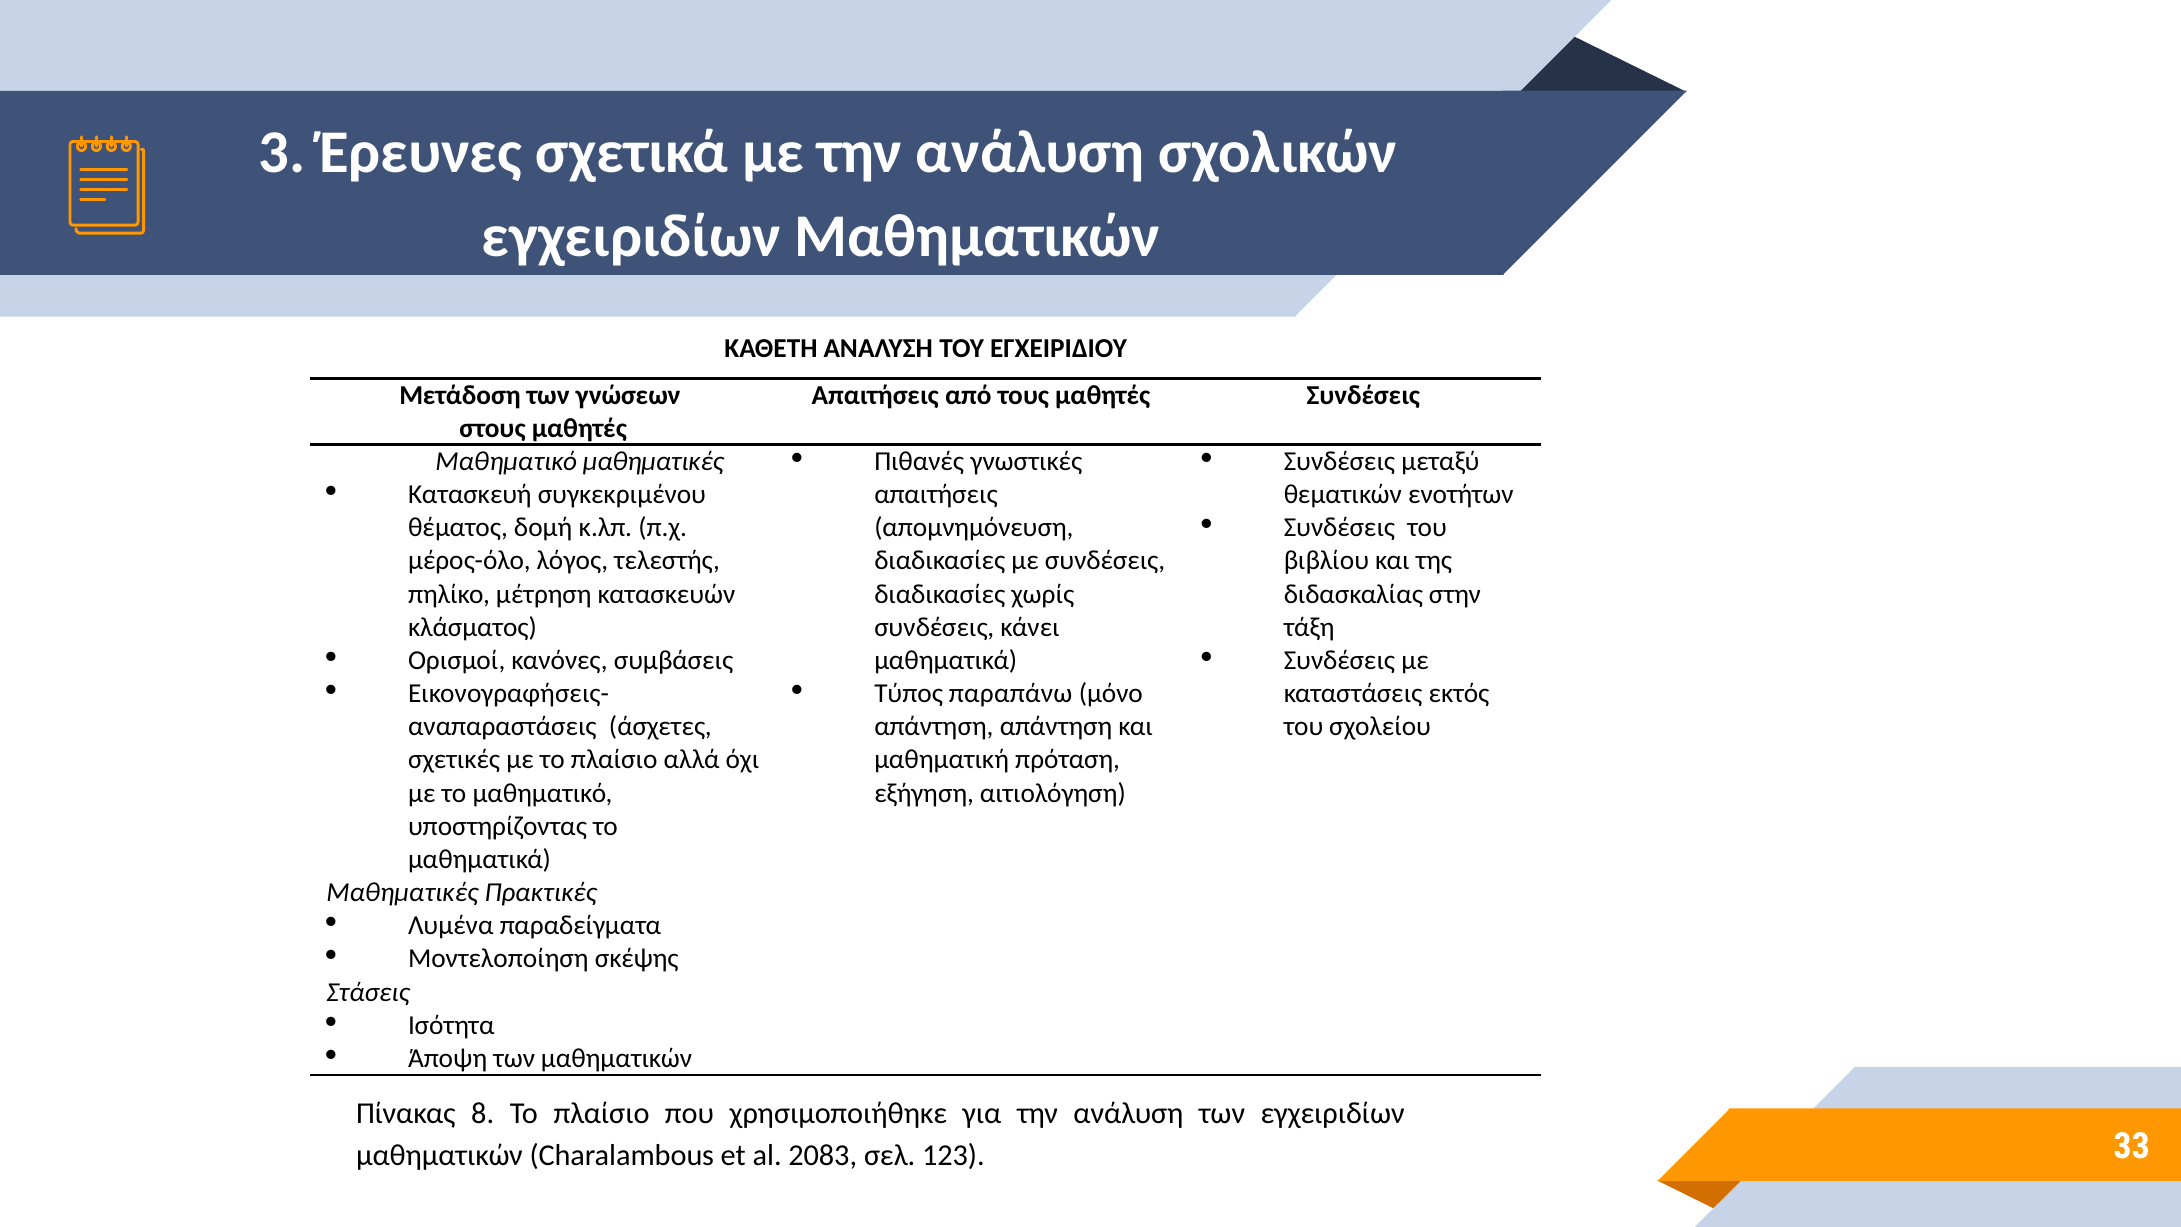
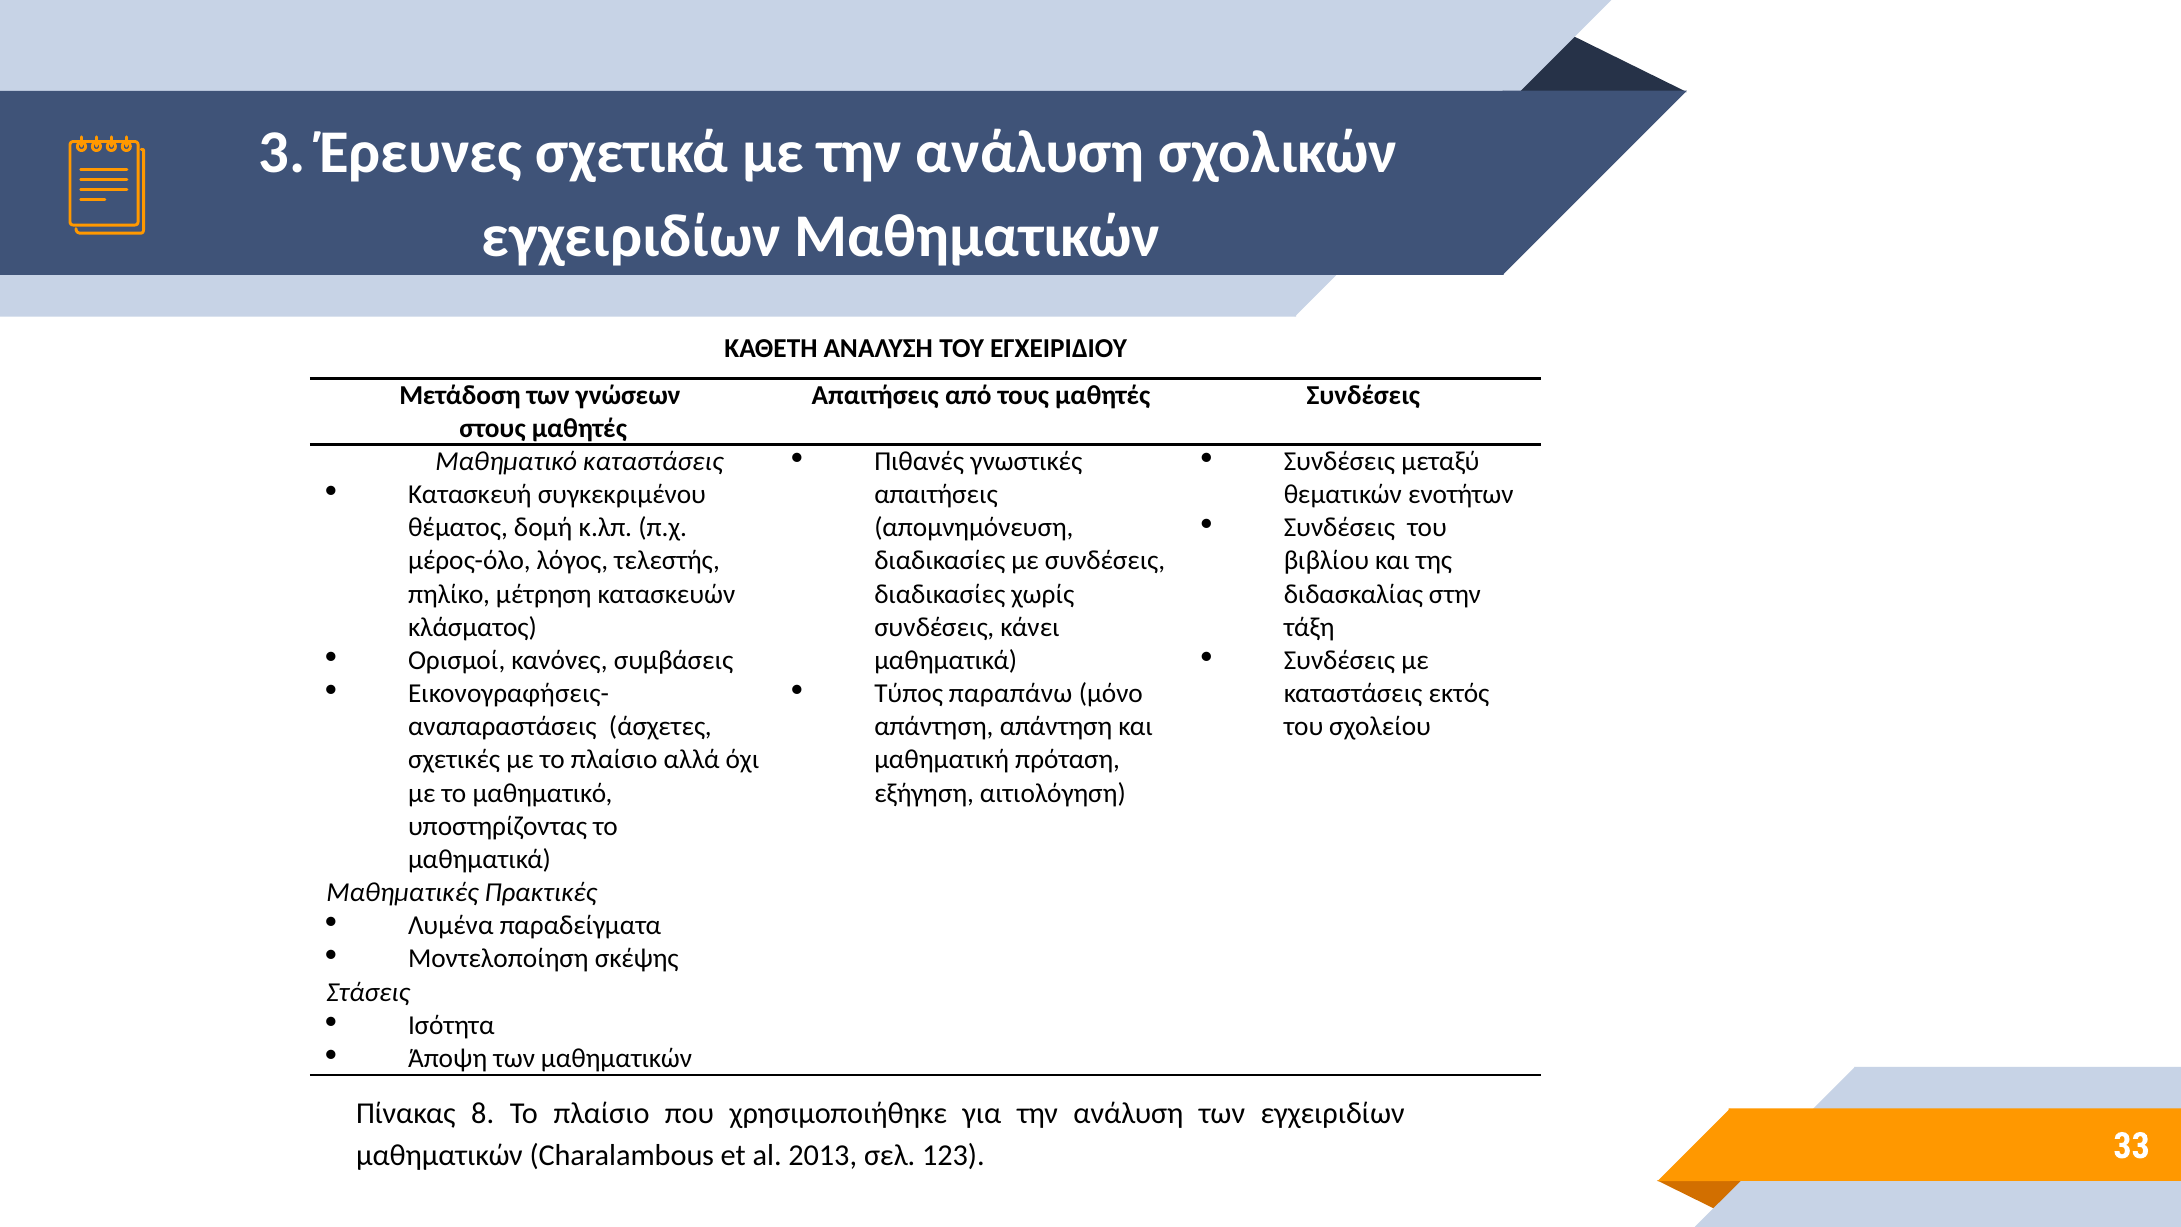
Μαθηματικό μαθηματικές: μαθηματικές -> καταστάσεις (653, 461)
2083: 2083 -> 2013 (823, 1155)
